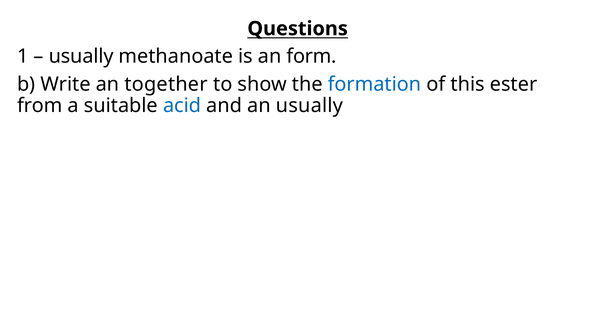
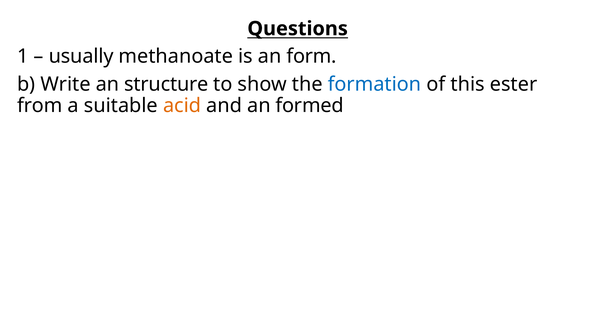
together: together -> structure (166, 84)
acid colour: blue -> orange (182, 106)
an usually: usually -> formed (310, 106)
